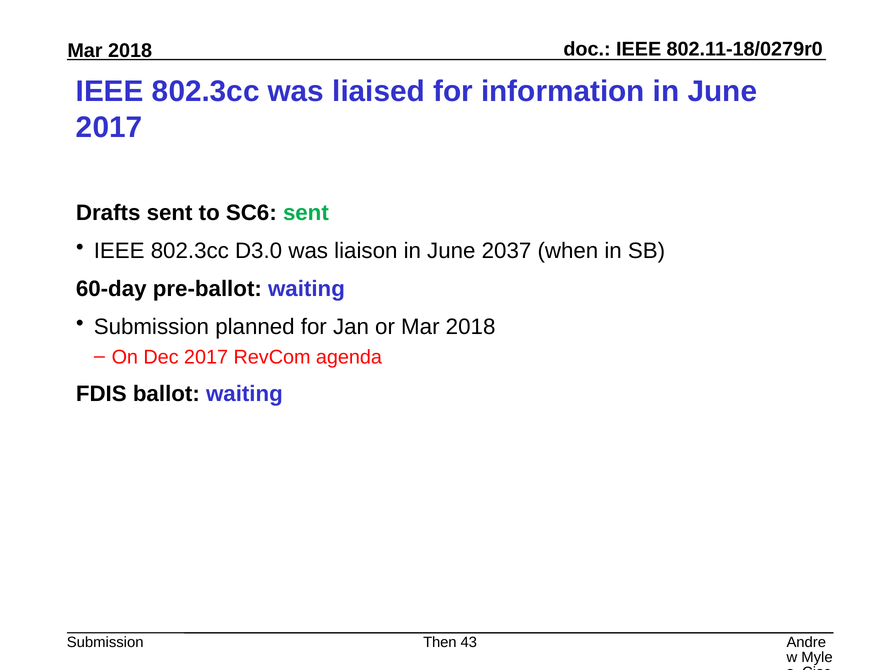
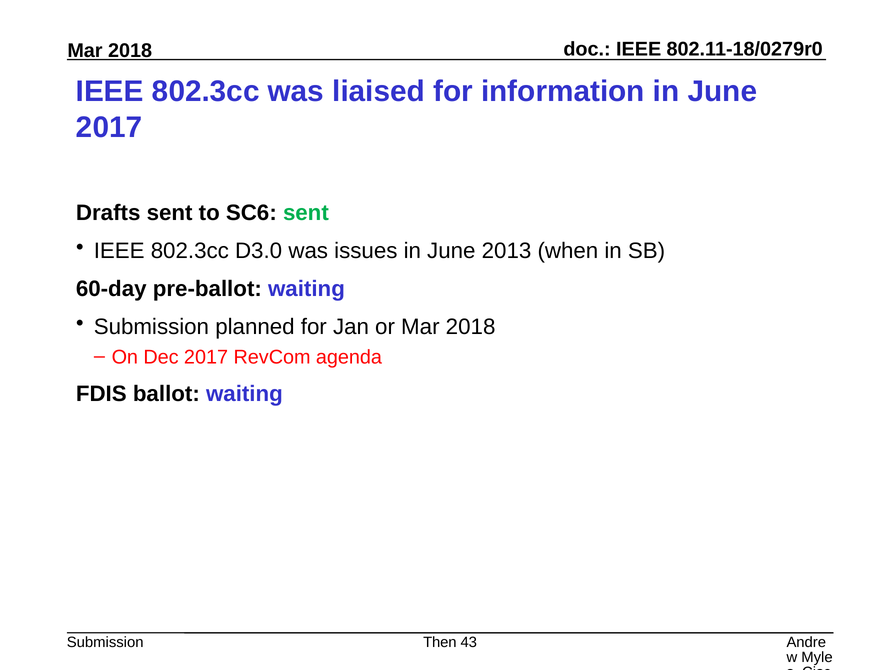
liaison: liaison -> issues (366, 251)
2037: 2037 -> 2013 (507, 251)
